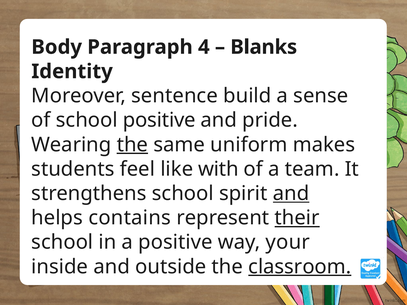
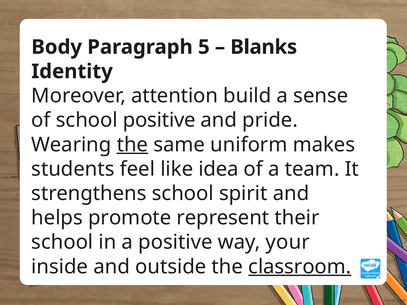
4: 4 -> 5 (204, 47)
sentence: sentence -> attention (175, 96)
with: with -> idea (218, 169)
and underline: present -> none (291, 194)
contains: contains -> promote (130, 218)
their underline: present -> none (297, 218)
